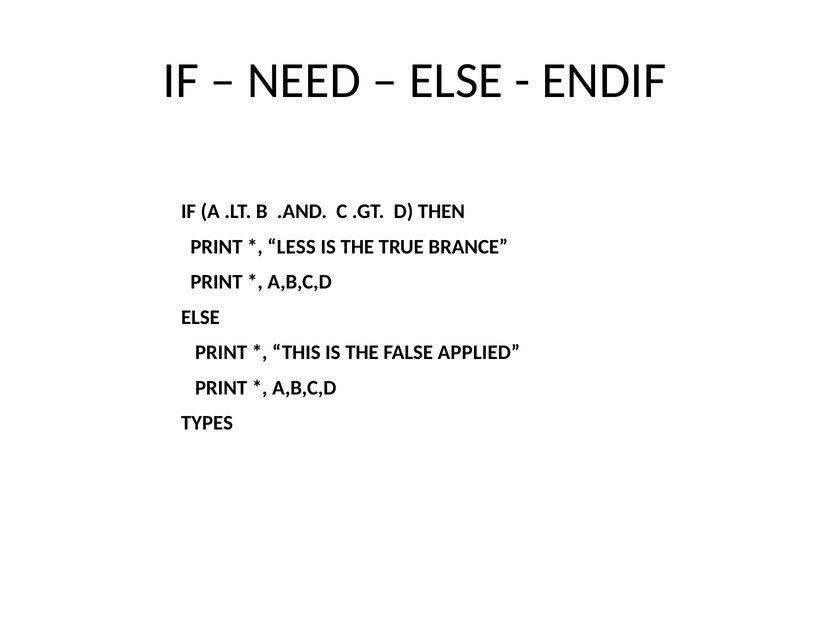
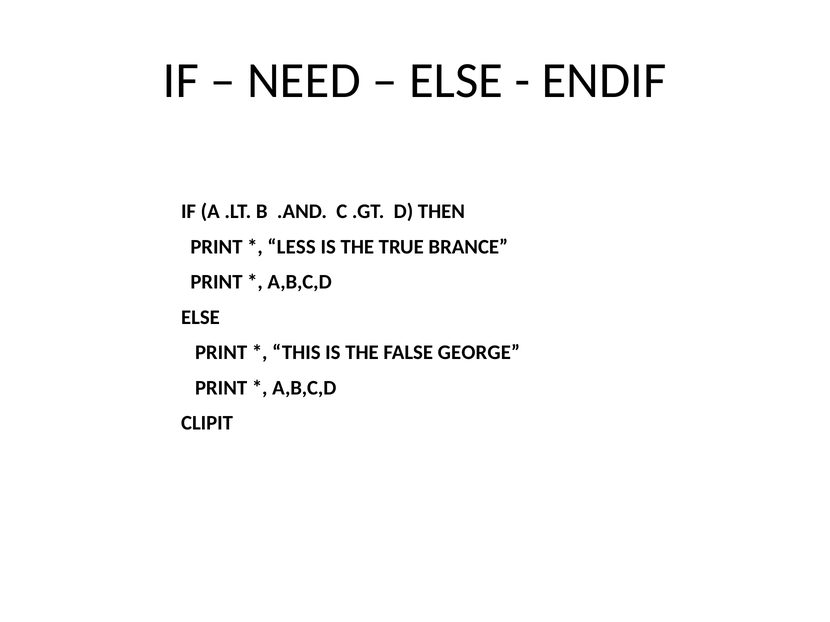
APPLIED: APPLIED -> GEORGE (479, 353)
TYPES: TYPES -> CLIPIT (207, 423)
